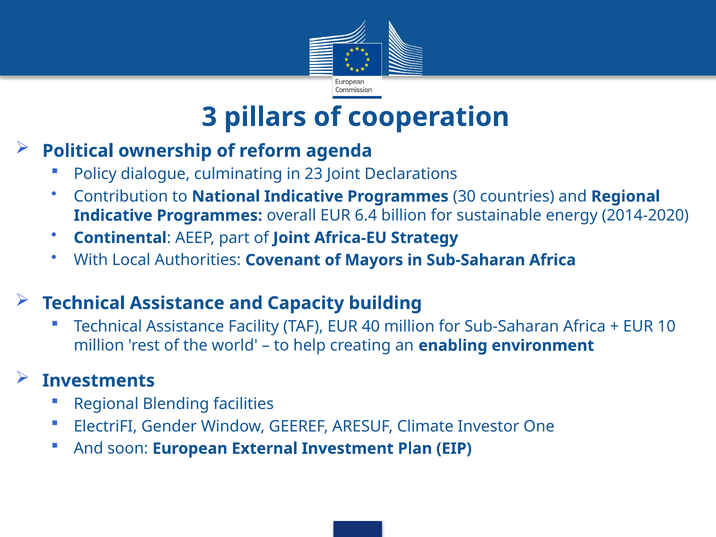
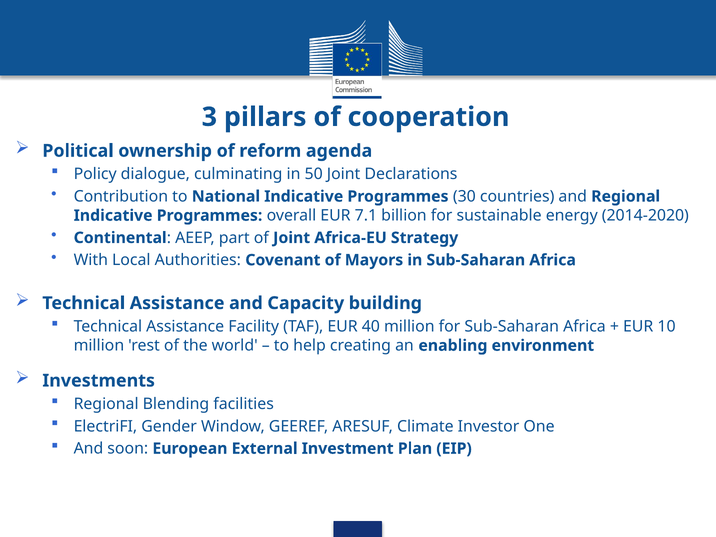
23: 23 -> 50 (314, 174)
6.4: 6.4 -> 7.1 (366, 216)
